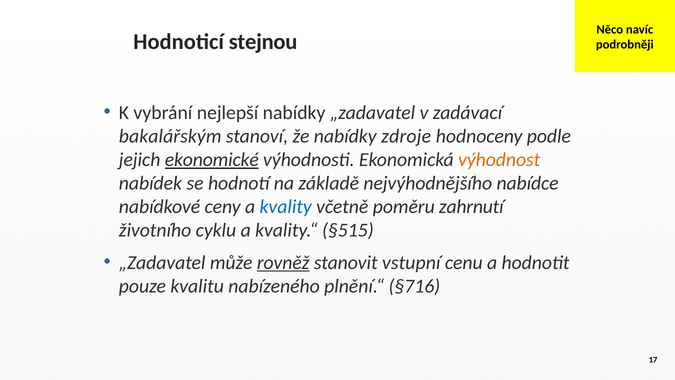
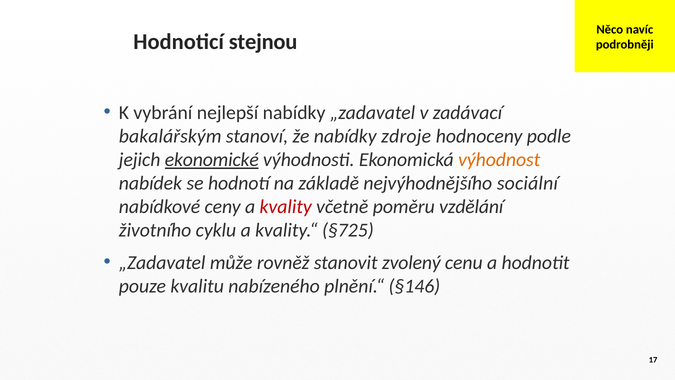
nabídce: nabídce -> sociální (527, 183)
kvality colour: blue -> red (286, 207)
zahrnutí: zahrnutí -> vzdělání (471, 207)
§515: §515 -> §725 (348, 230)
rovněž underline: present -> none (283, 262)
vstupní: vstupní -> zvolený (411, 262)
§716: §716 -> §146 (414, 286)
